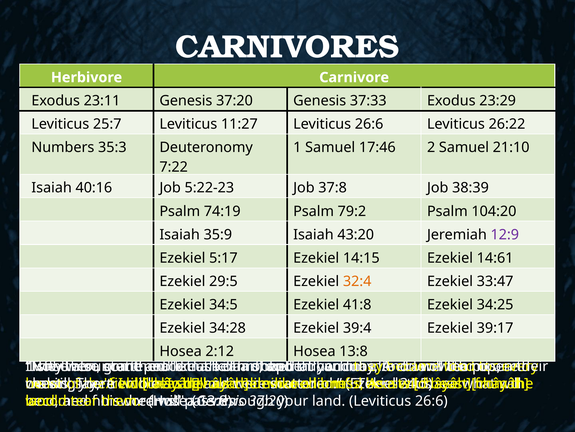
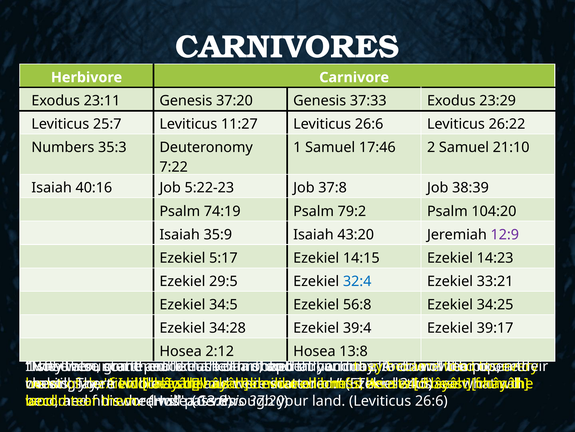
14:61: 14:61 -> 14:23 (495, 258)
32:4 colour: orange -> blue (357, 281)
33:47: 33:47 -> 33:21 (495, 281)
41:8: 41:8 -> 56:8 (357, 304)
